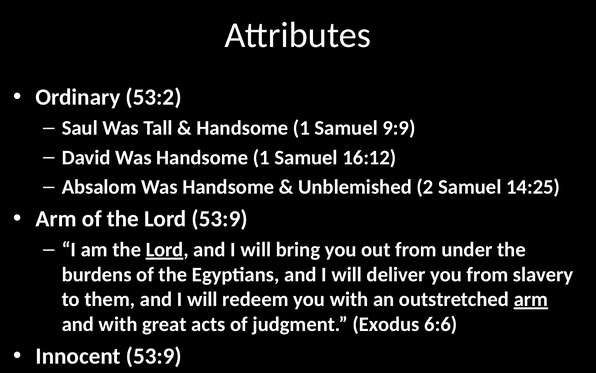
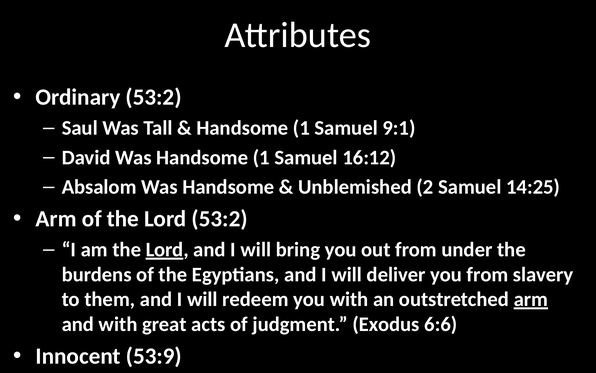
9:9: 9:9 -> 9:1 (399, 128)
Lord 53:9: 53:9 -> 53:2 (220, 219)
